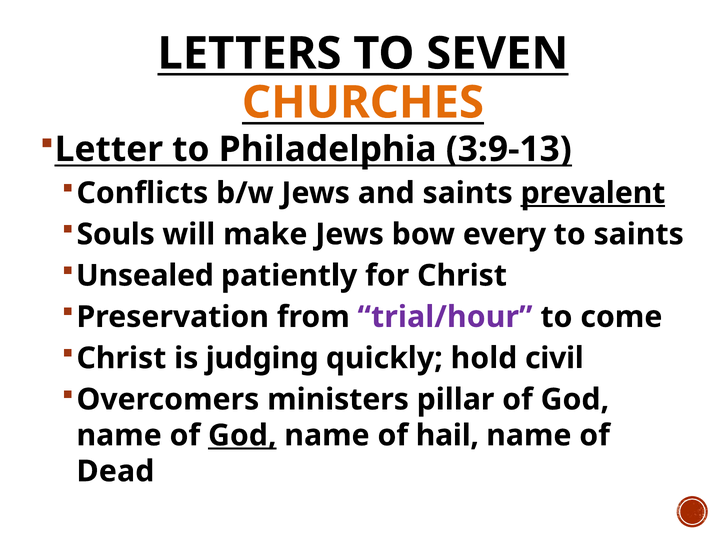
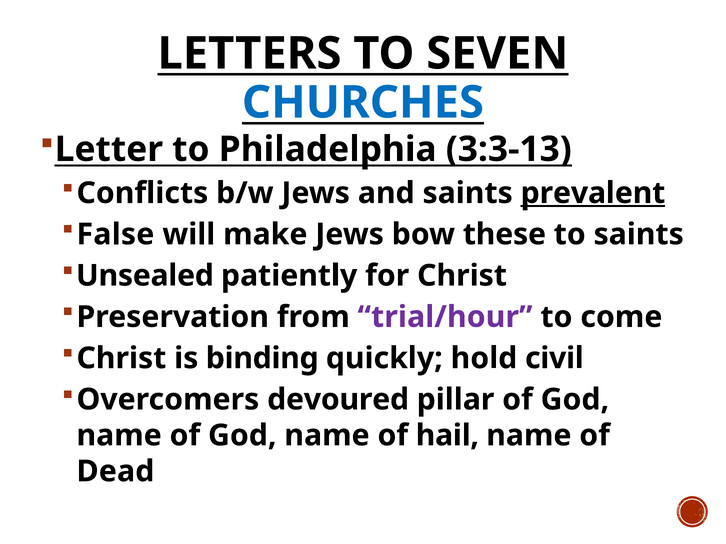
CHURCHES colour: orange -> blue (363, 103)
3:9-13: 3:9-13 -> 3:3-13 (509, 149)
Souls: Souls -> False (115, 235)
every: every -> these (504, 235)
judging: judging -> binding (262, 359)
ministers: ministers -> devoured (338, 400)
God underline: present -> none (242, 436)
